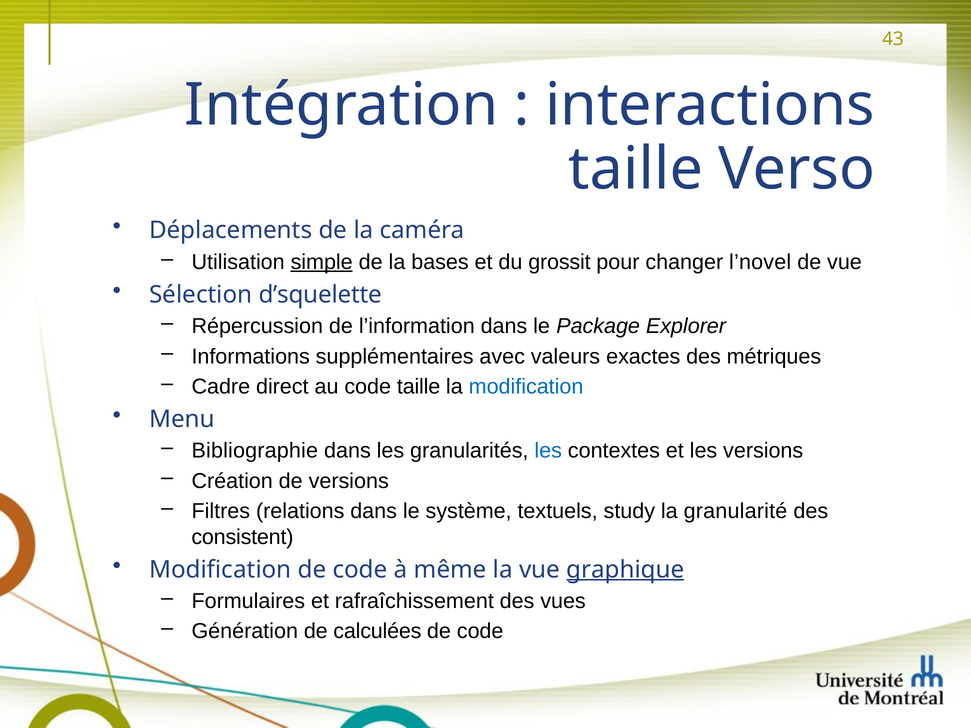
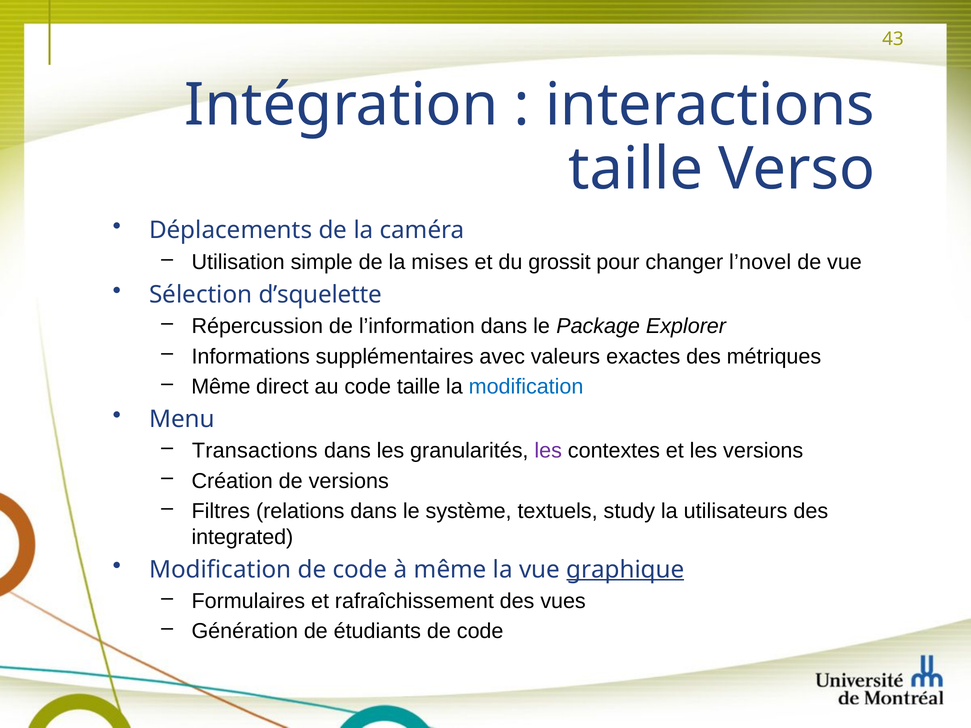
simple underline: present -> none (322, 262)
bases: bases -> mises (440, 262)
Cadre: Cadre -> Même (221, 387)
Bibliographie: Bibliographie -> Transactions (255, 451)
les colour: blue -> purple (548, 451)
granularité: granularité -> utilisateurs (736, 511)
consistent: consistent -> integrated (242, 537)
calculées: calculées -> étudiants (377, 632)
